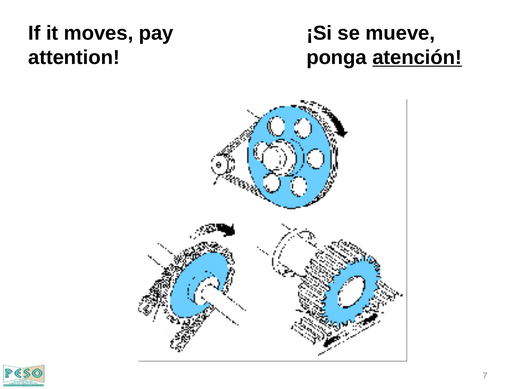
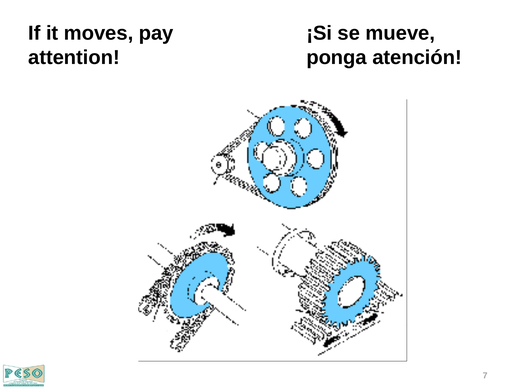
atención underline: present -> none (417, 57)
